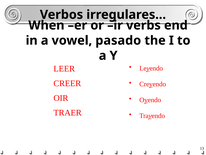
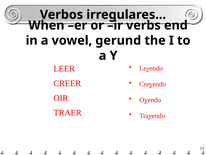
pasado: pasado -> gerund (118, 40)
